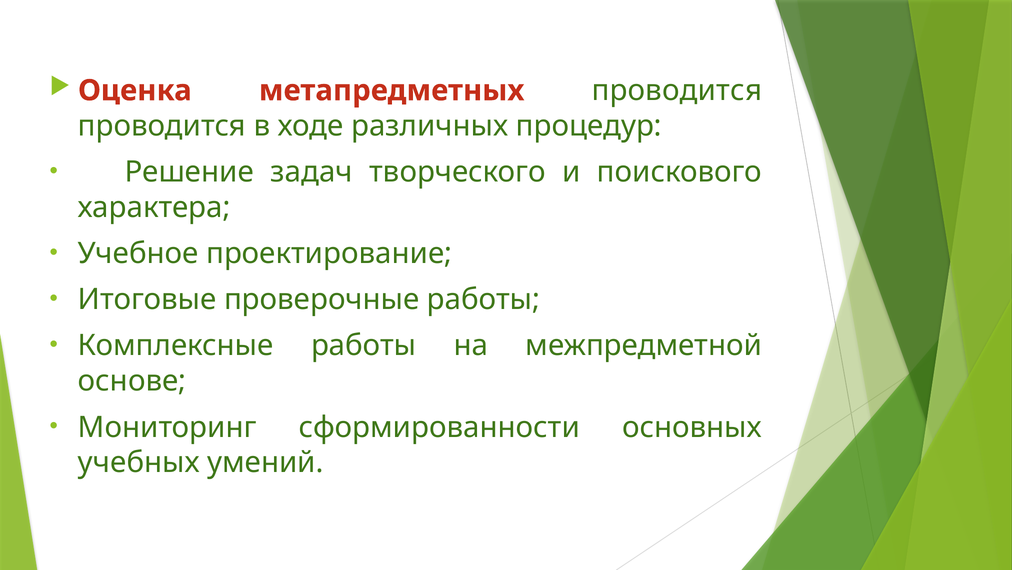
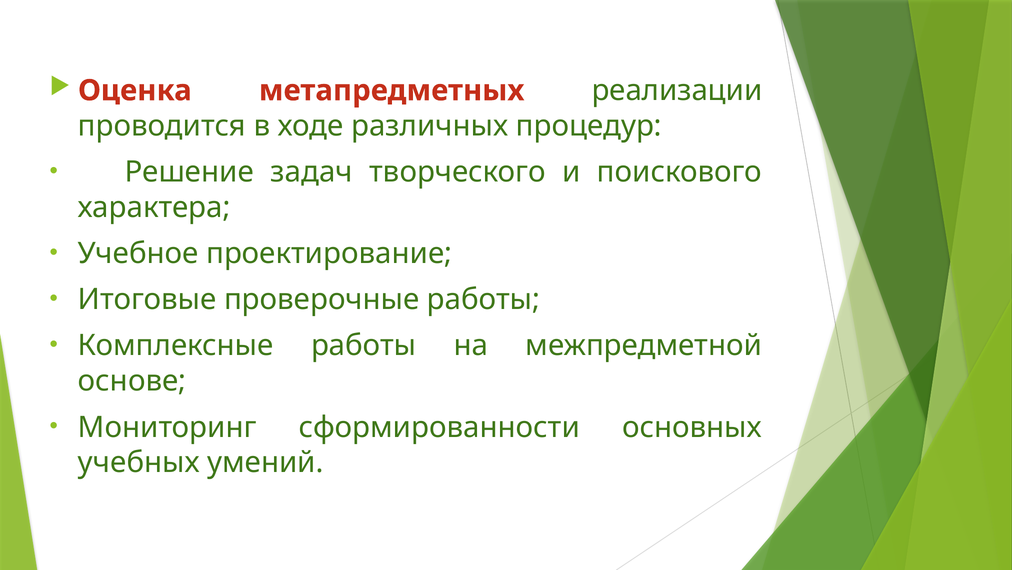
метапредметных проводится: проводится -> реализации (677, 90)
